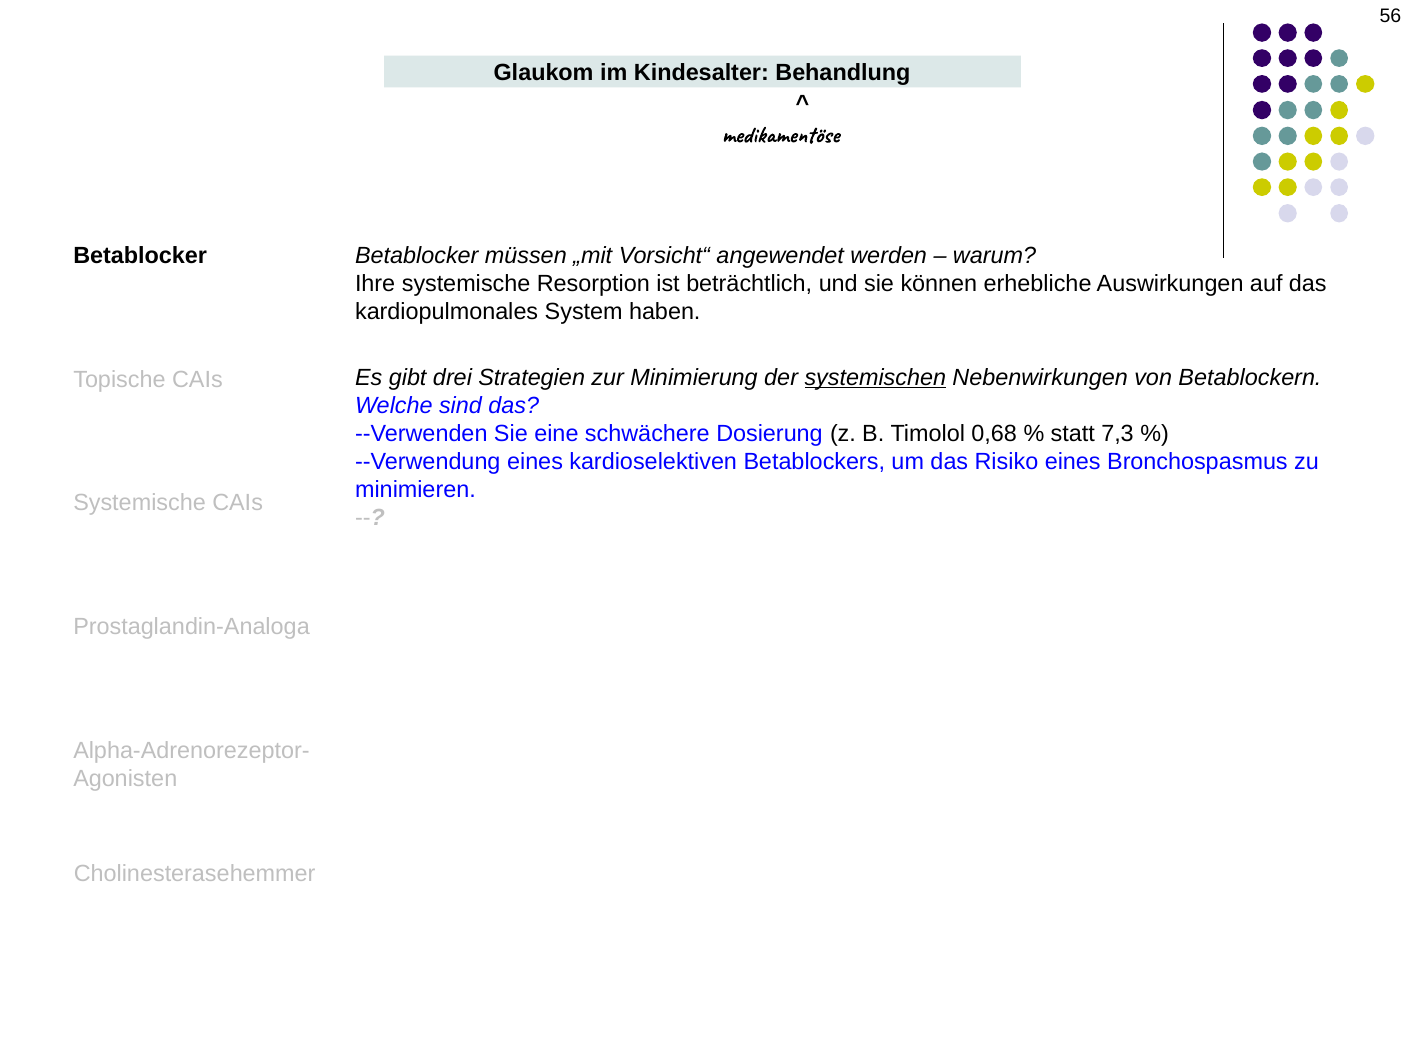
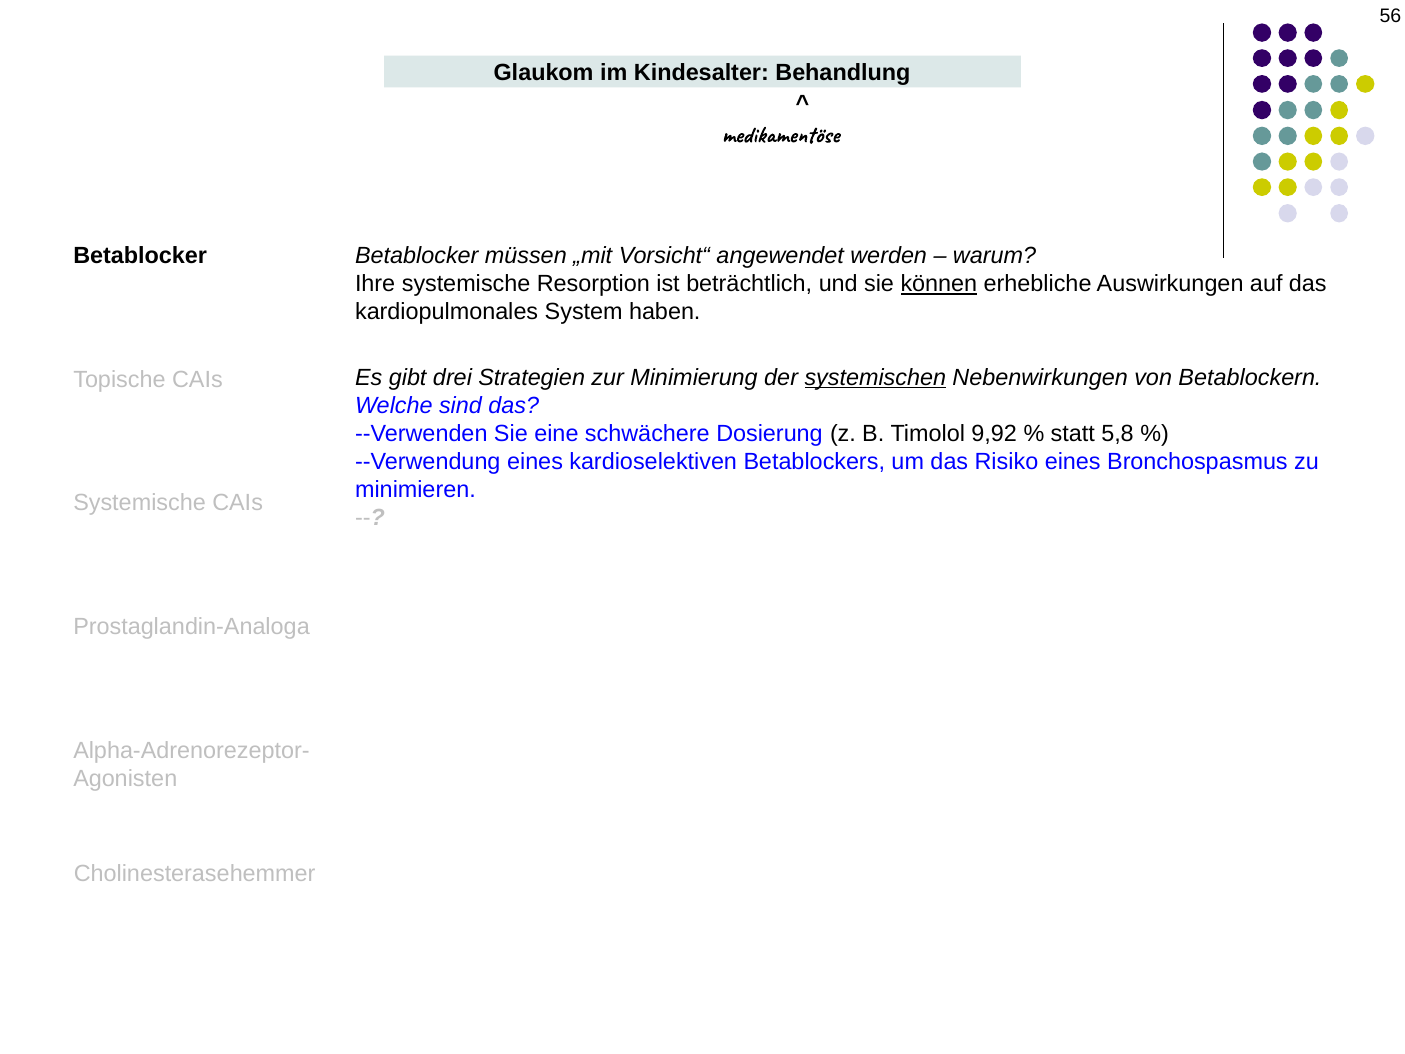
können underline: none -> present (939, 284)
0,68: 0,68 -> 9,92 (994, 434)
7,3: 7,3 -> 5,8 (1118, 434)
